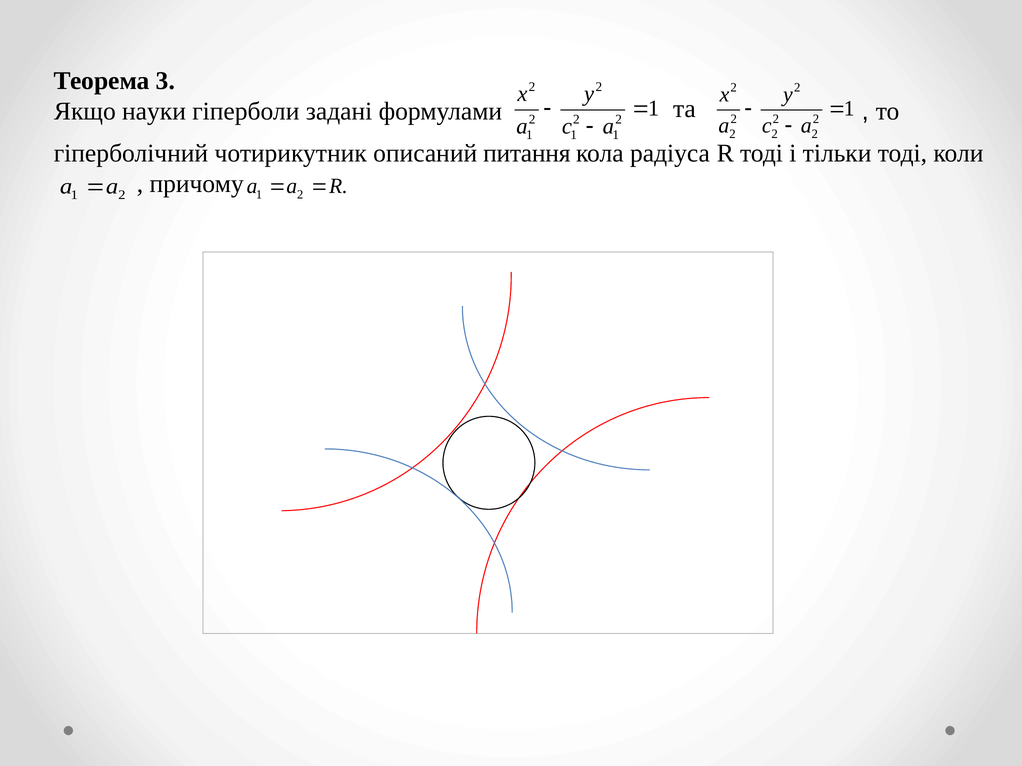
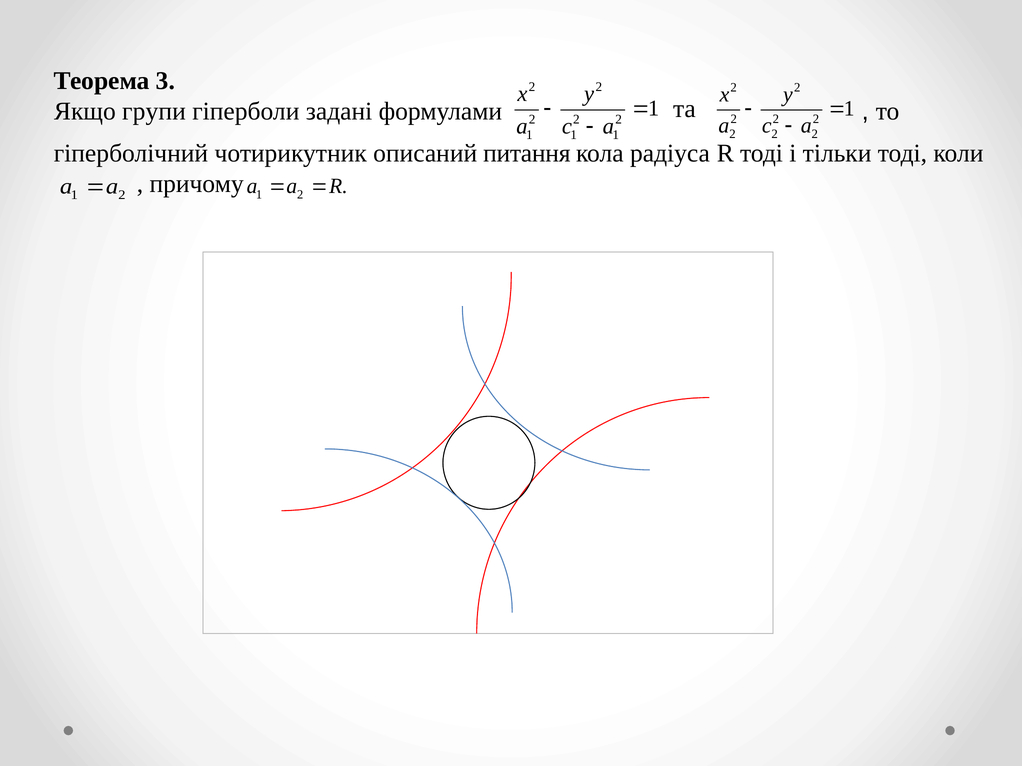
науки: науки -> групи (154, 111)
